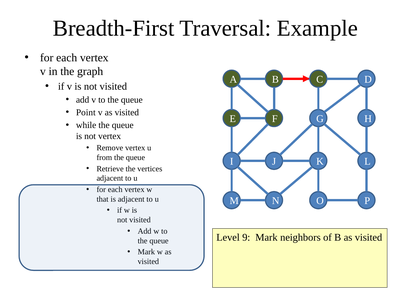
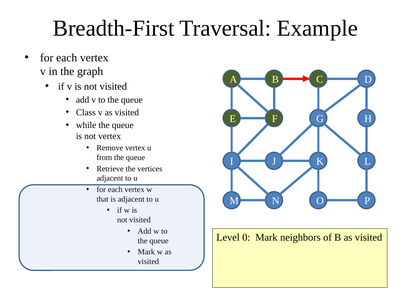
Point: Point -> Class (86, 113)
9: 9 -> 0 (246, 238)
